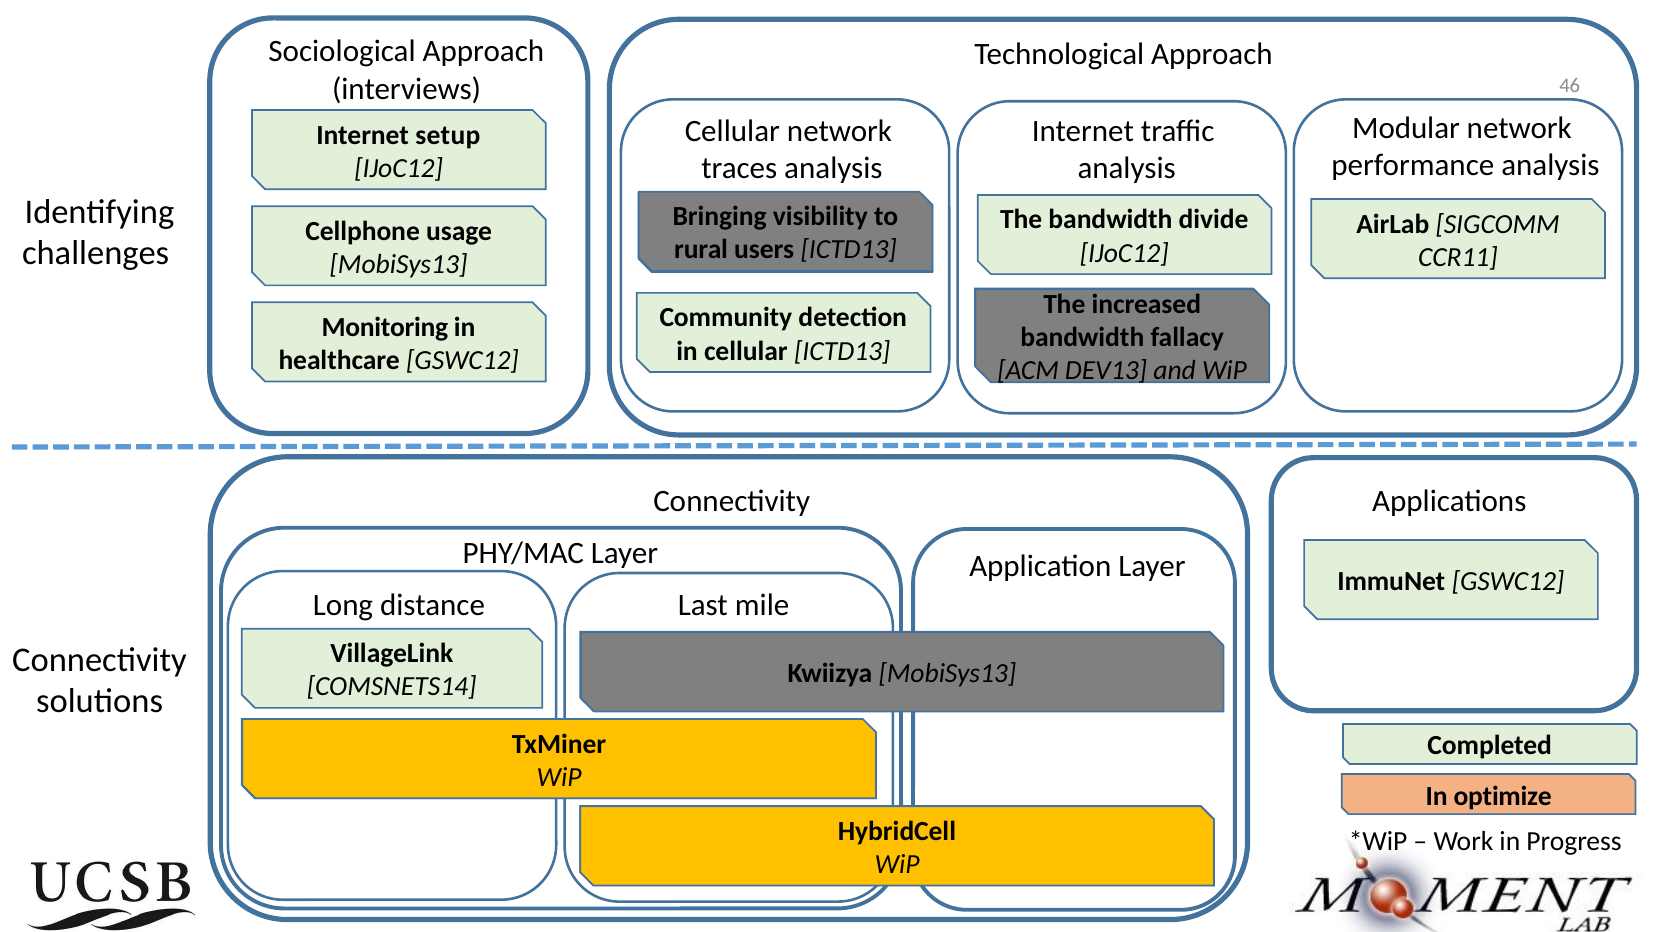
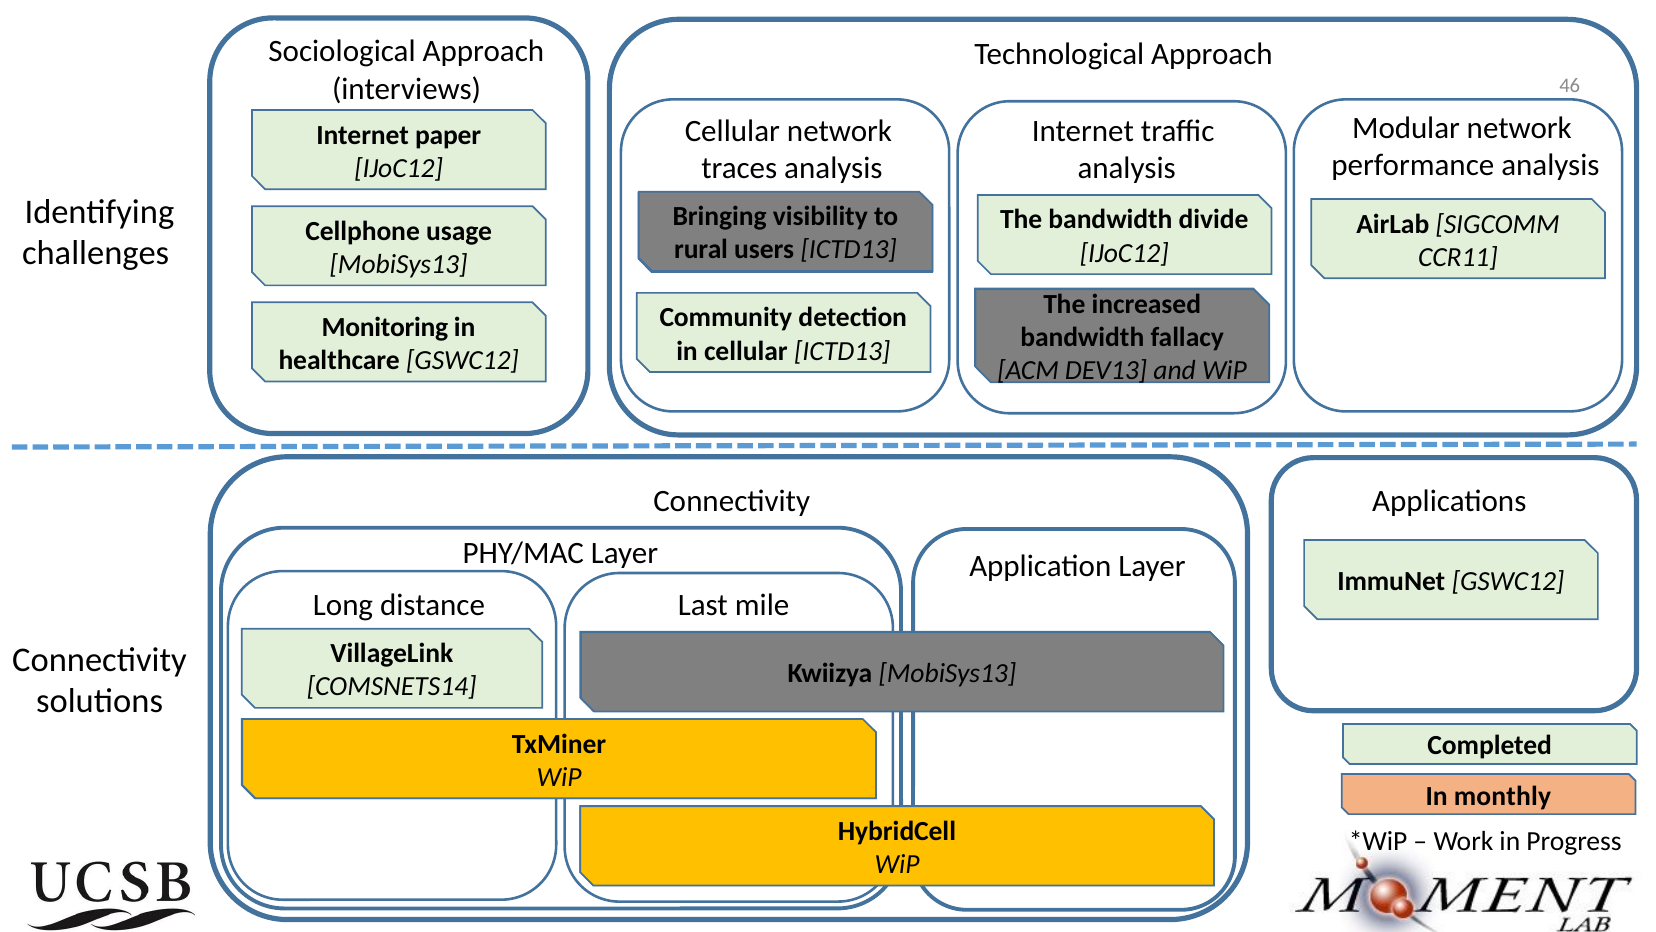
setup: setup -> paper (448, 135)
optimize: optimize -> monthly (1502, 796)
